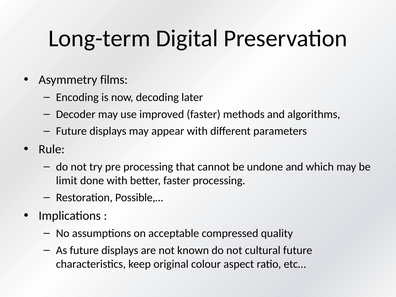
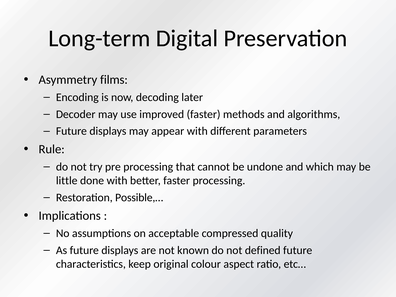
limit: limit -> little (67, 181)
cultural: cultural -> defined (263, 250)
